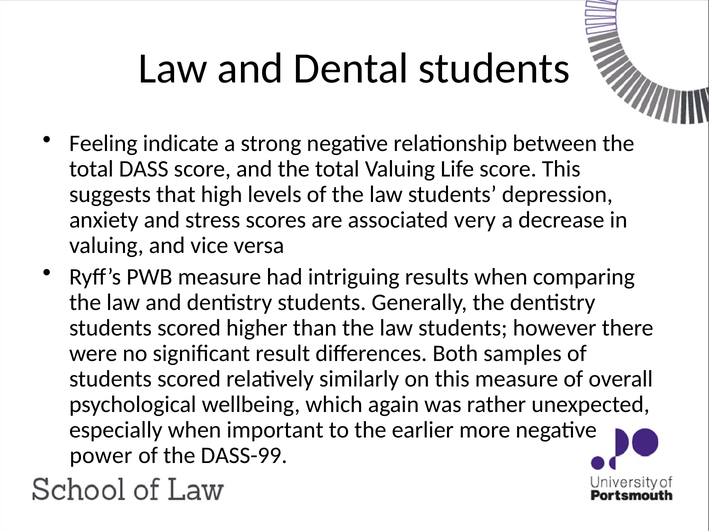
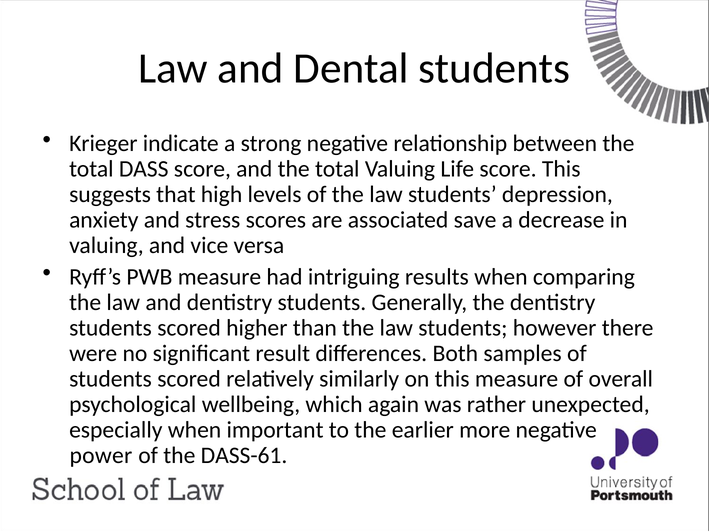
Feeling: Feeling -> Krieger (103, 143)
very: very -> save (475, 220)
DASS-99: DASS-99 -> DASS-61 (244, 455)
